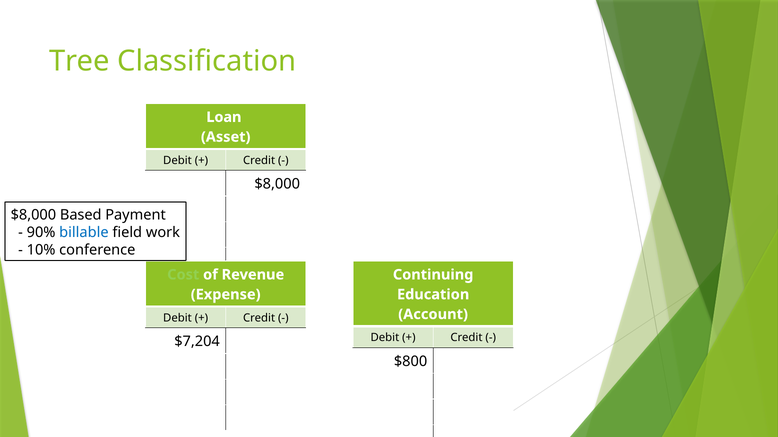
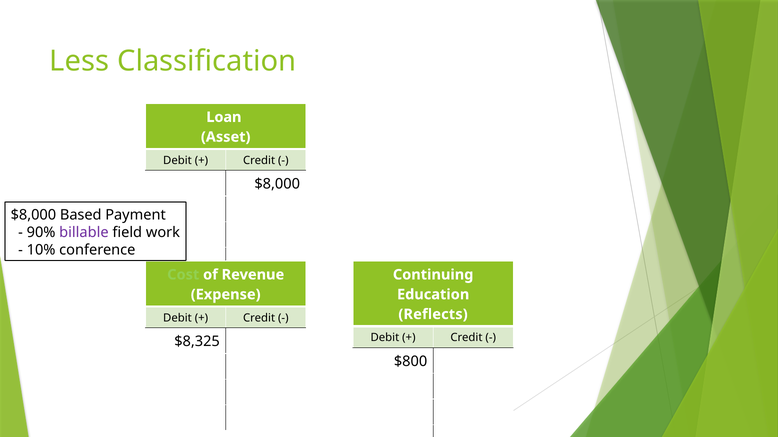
Tree: Tree -> Less (79, 61)
billable colour: blue -> purple (84, 233)
Account: Account -> Reflects (433, 315)
$7,204: $7,204 -> $8,325 (197, 342)
